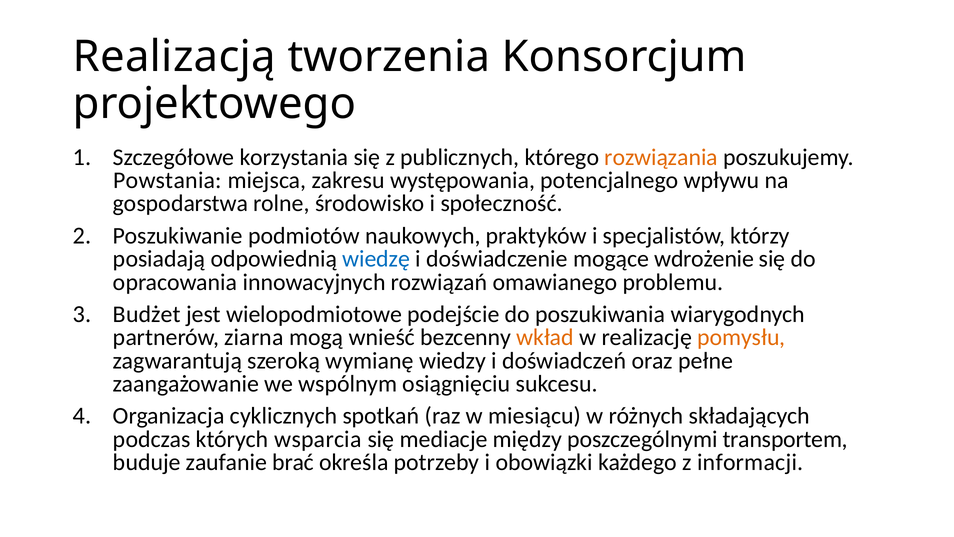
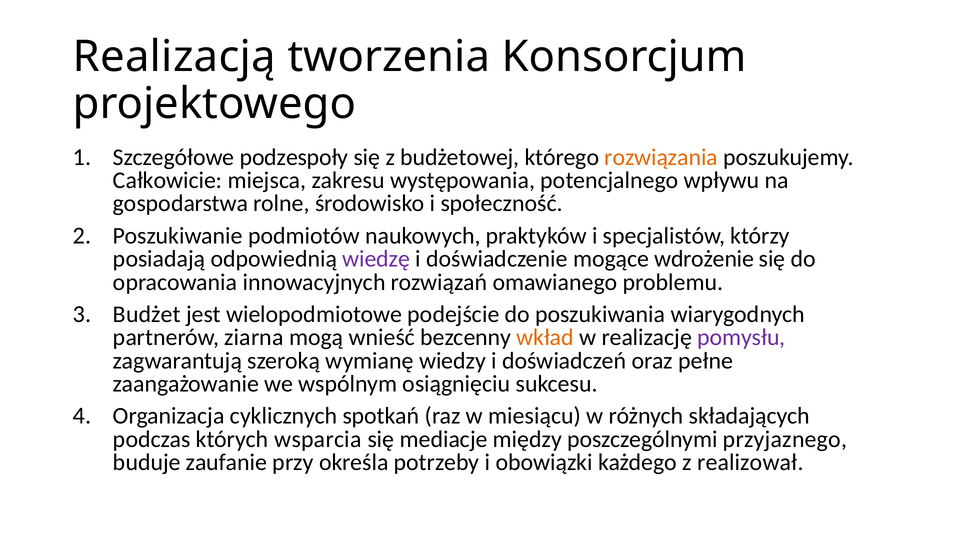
korzystania: korzystania -> podzespoły (294, 157)
publicznych: publicznych -> budżetowej (460, 157)
Powstania: Powstania -> Całkowicie (168, 180)
wiedzę colour: blue -> purple (376, 259)
pomysłu colour: orange -> purple (741, 337)
transportem: transportem -> przyjaznego (785, 439)
brać: brać -> przy (293, 462)
informacji: informacji -> realizował (750, 462)
